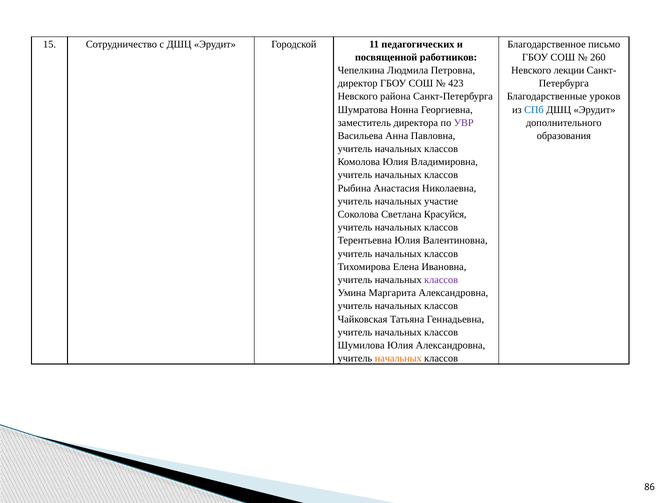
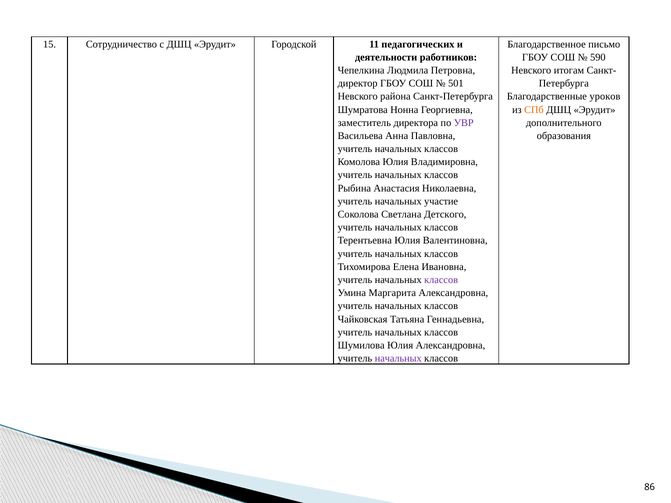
посвященной: посвященной -> деятельности (386, 57)
260: 260 -> 590 (598, 57)
лекции: лекции -> итогам (569, 70)
423: 423 -> 501 (456, 83)
СПб colour: blue -> orange (534, 110)
Красуйся: Красуйся -> Детского (445, 215)
начальных colour: orange -> purple (398, 359)
